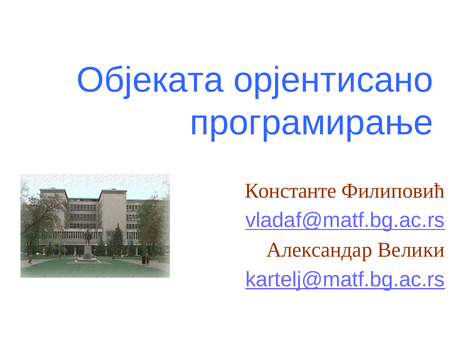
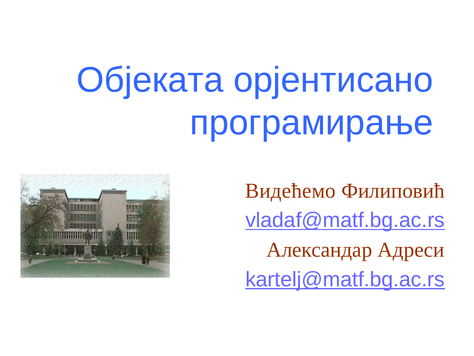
Константе: Константе -> Видећемо (291, 191)
Велики: Велики -> Адреси (411, 250)
